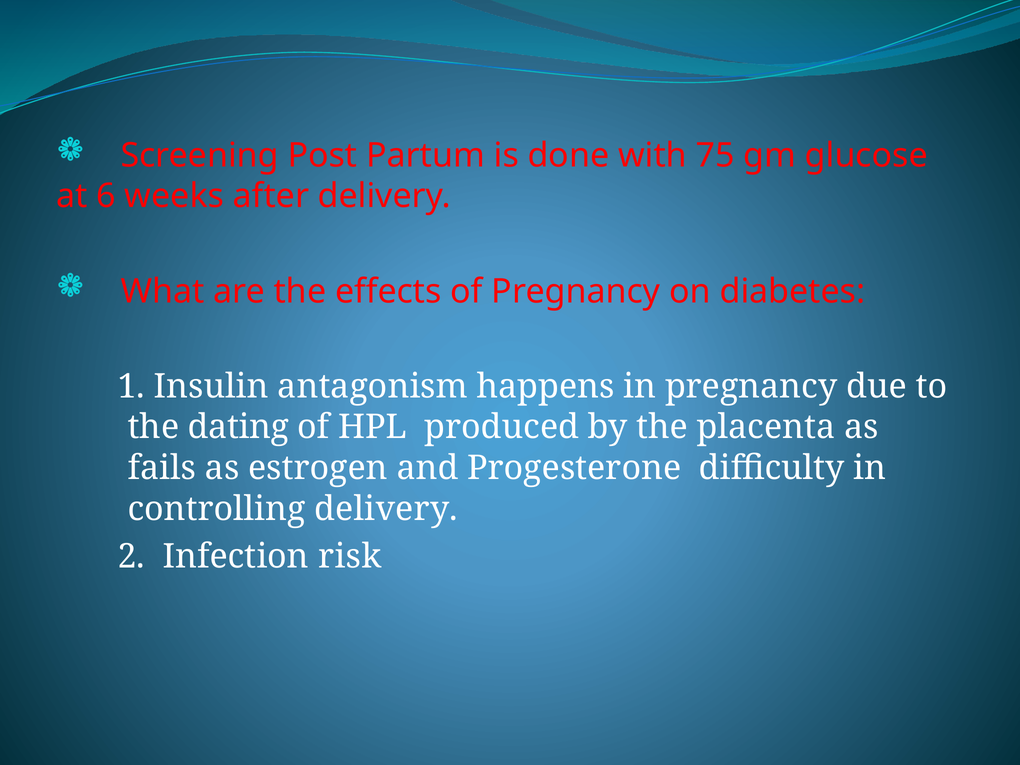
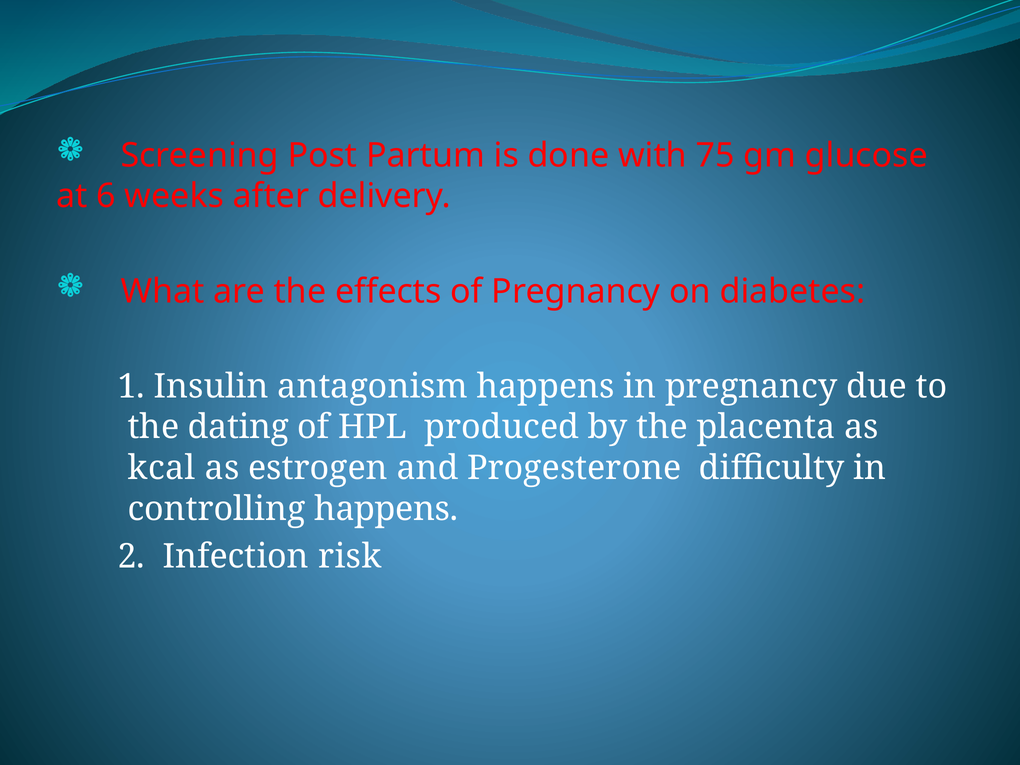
fails: fails -> kcal (162, 468)
controlling delivery: delivery -> happens (386, 509)
